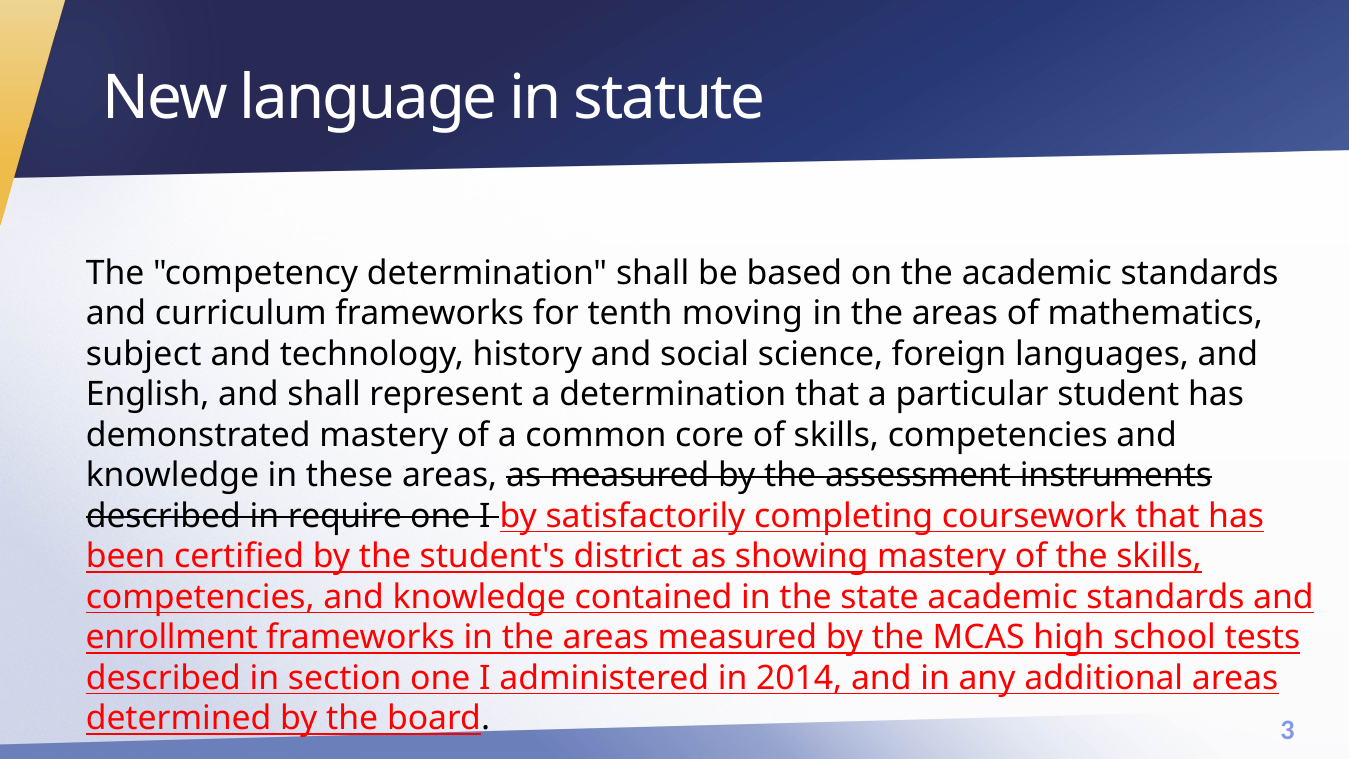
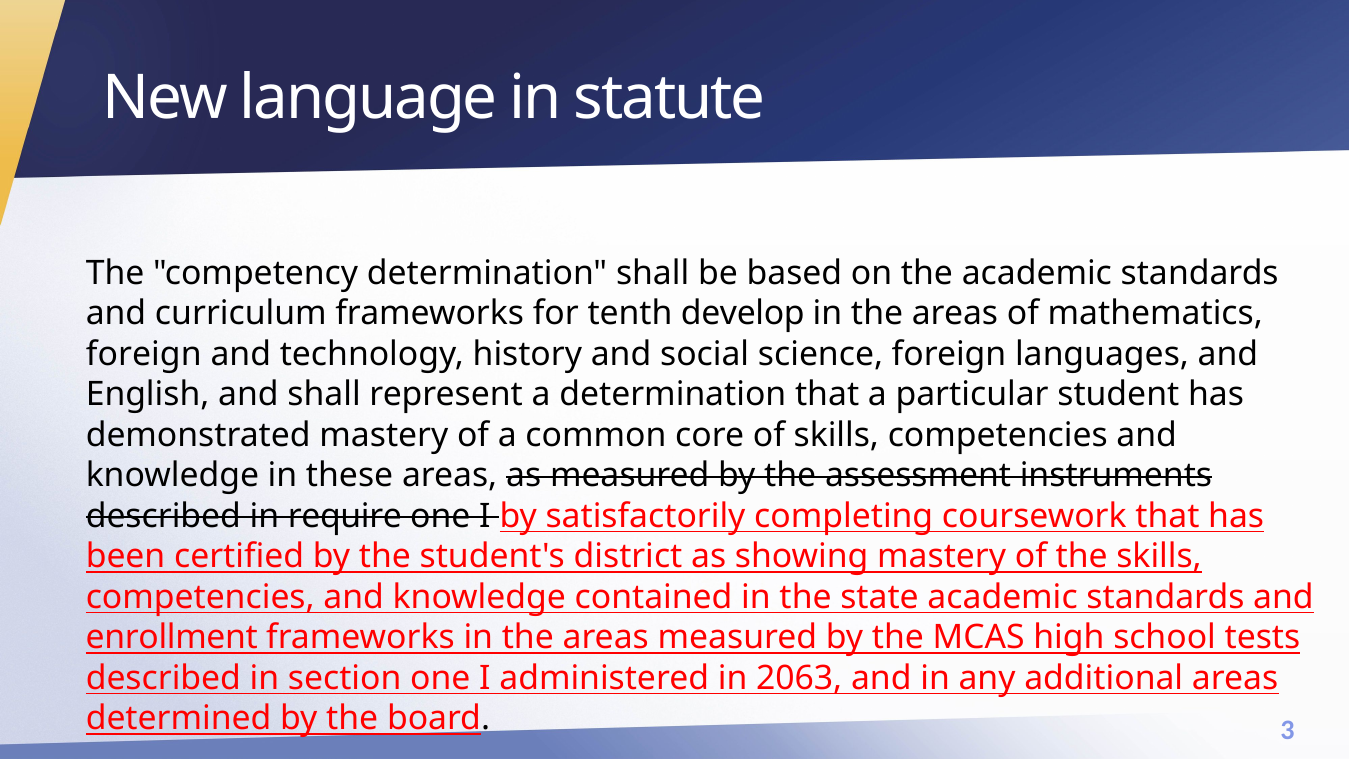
moving: moving -> develop (743, 314)
subject: subject -> foreign (144, 354)
2014: 2014 -> 2063 (799, 678)
